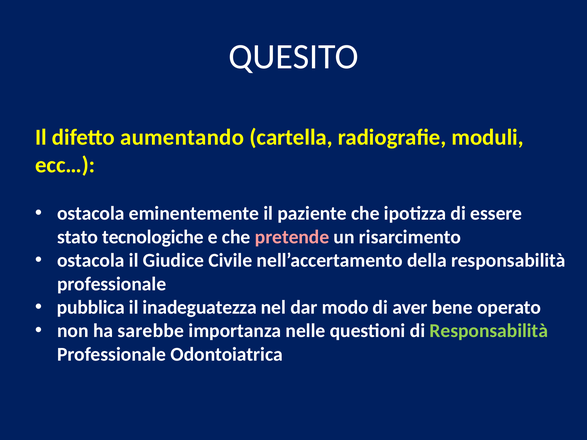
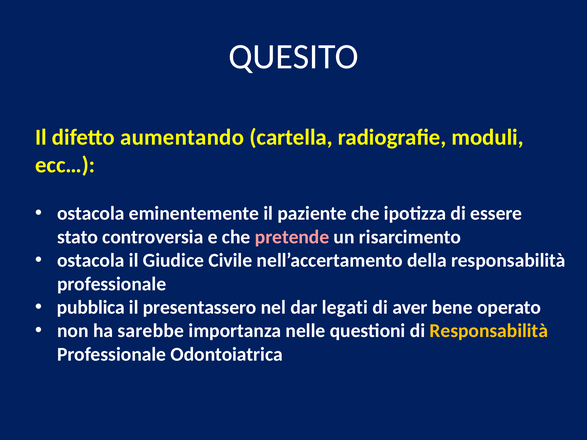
tecnologiche: tecnologiche -> controversia (153, 237)
inadeguatezza: inadeguatezza -> presentassero (200, 308)
modo: modo -> legati (345, 308)
Responsabilità colour: light green -> yellow (489, 331)
